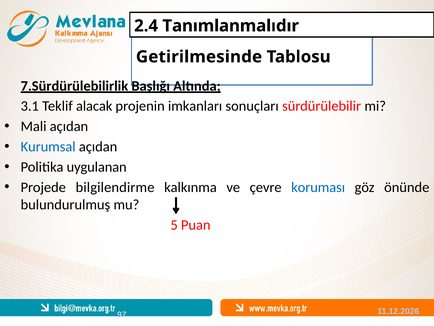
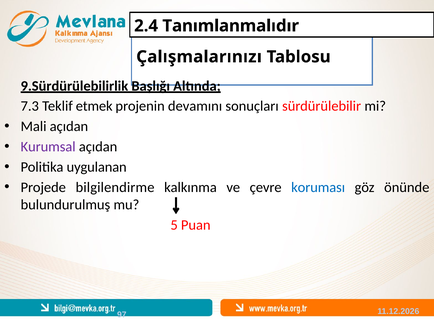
Getirilmesinde: Getirilmesinde -> Çalışmalarınızı (199, 57)
7.Sürdürülebilirlik: 7.Sürdürülebilirlik -> 9.Sürdürülebilirlik (74, 86)
3.1: 3.1 -> 7.3 (30, 106)
alacak: alacak -> etmek (94, 106)
imkanları: imkanları -> devamını (195, 106)
Kurumsal colour: blue -> purple (48, 147)
